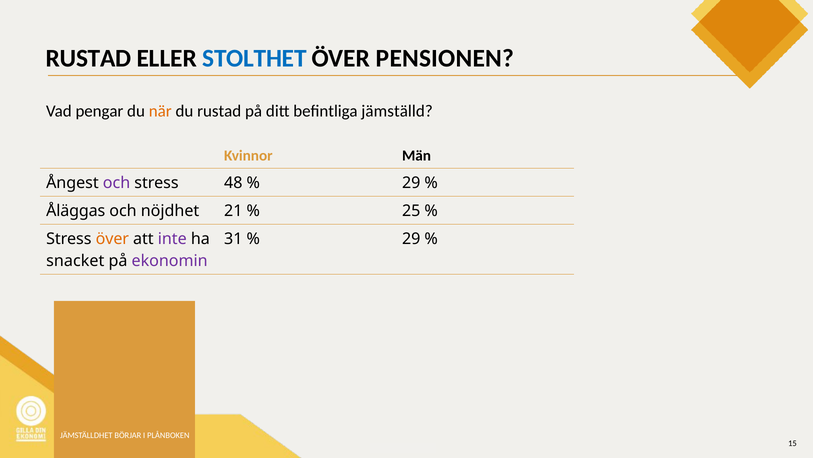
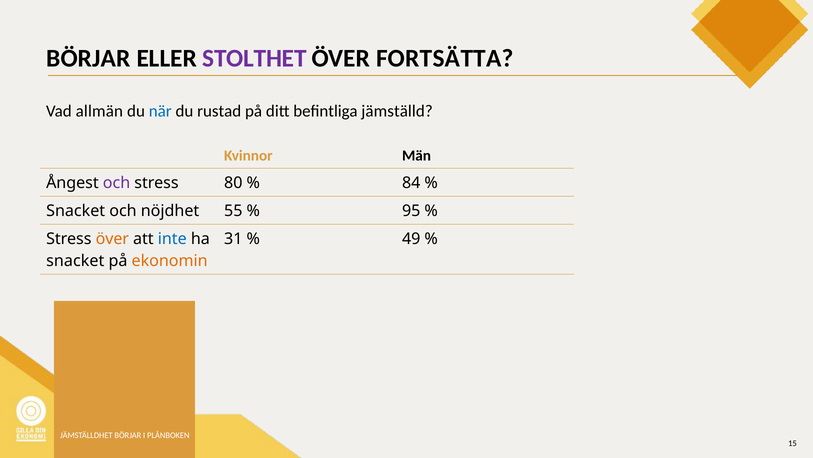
RUSTAD: RUSTAD -> BÖRJAR (88, 58)
STOLTHET colour: blue -> purple (255, 58)
PENSIONEN: PENSIONEN -> FORTSÄTTA (445, 58)
pengar: pengar -> allmän (99, 111)
när colour: orange -> blue (160, 111)
48: 48 -> 80 (233, 183)
29: 29 -> 84 (411, 183)
Åläggas: Åläggas -> Snacket (76, 211)
21: 21 -> 55 (233, 211)
25: 25 -> 95 (411, 211)
inte colour: purple -> blue (172, 239)
29: 29 -> 49 (411, 239)
ekonomin colour: purple -> orange (170, 261)
